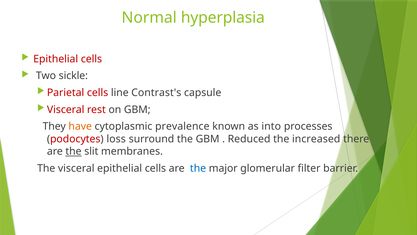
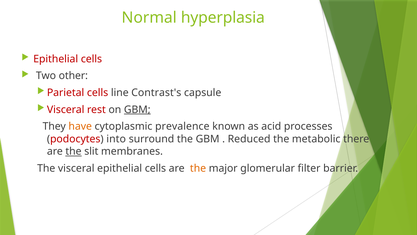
sickle: sickle -> other (73, 76)
GBM underline: none -> present (137, 109)
into: into -> acid (271, 126)
loss: loss -> into (116, 139)
increased: increased -> metabolic (316, 139)
the colour: blue -> orange (198, 168)
